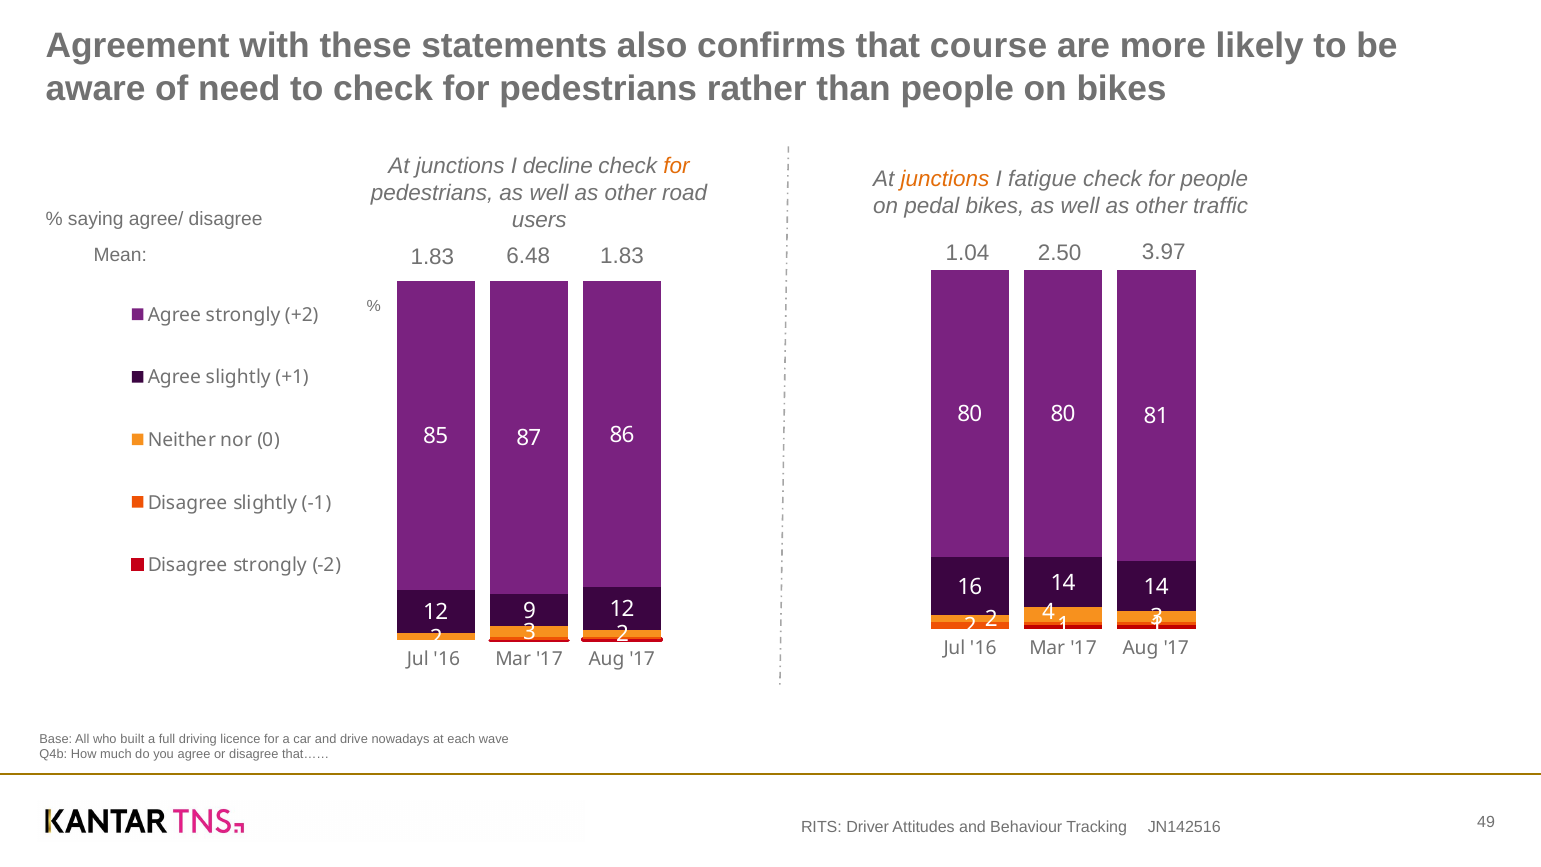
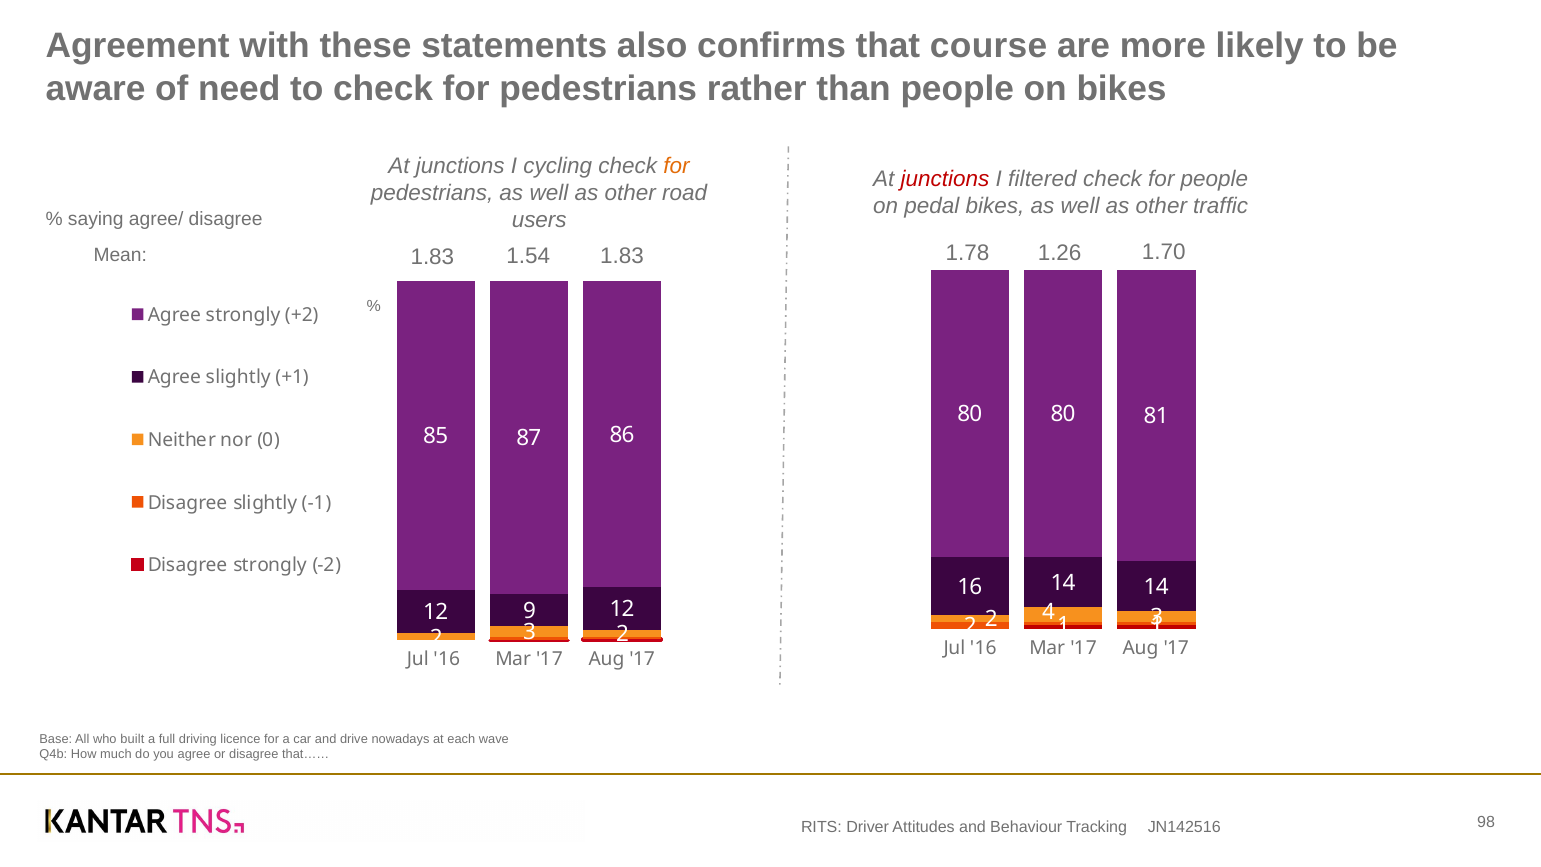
decline: decline -> cycling (558, 166)
junctions colour: orange -> red (945, 179)
fatigue: fatigue -> filtered (1042, 179)
1.04: 1.04 -> 1.78 (967, 253)
2.50: 2.50 -> 1.26 (1060, 253)
3.97: 3.97 -> 1.70 (1164, 252)
6.48: 6.48 -> 1.54 (528, 256)
49: 49 -> 98 (1486, 822)
